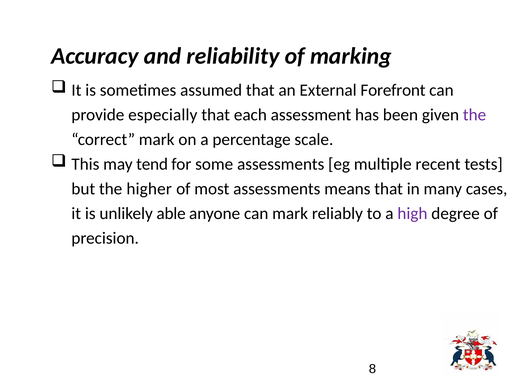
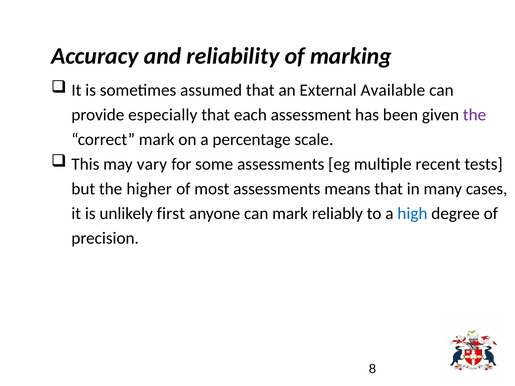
Forefront: Forefront -> Available (393, 90)
tend: tend -> vary (152, 164)
able: able -> first (171, 214)
high colour: purple -> blue (412, 214)
